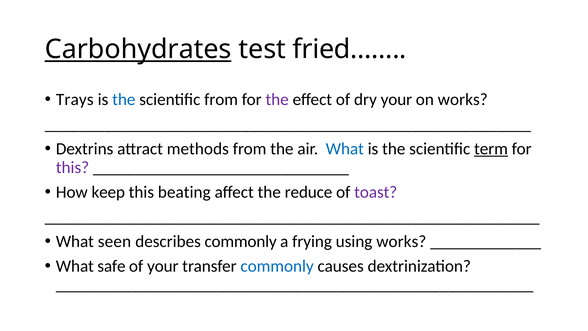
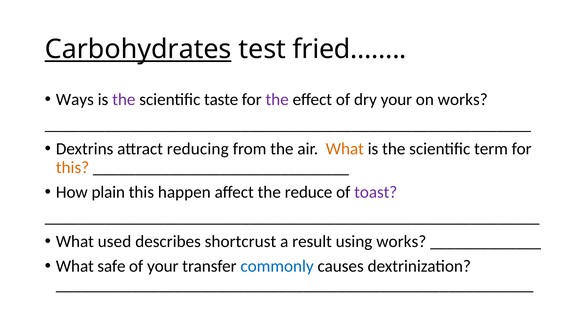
Trays: Trays -> Ways (75, 99)
the colour: blue -> purple (124, 99)
scientific from: from -> taste (221, 99)
methods: methods -> reducing (198, 149)
What colour: blue -> orange (345, 149)
term underline: present -> none (491, 149)
this colour: purple -> orange (73, 167)
keep: keep -> plain (108, 192)
beating: beating -> happen (184, 192)
seen: seen -> used (114, 241)
describes commonly: commonly -> shortcrust (240, 241)
frying: frying -> result (312, 241)
